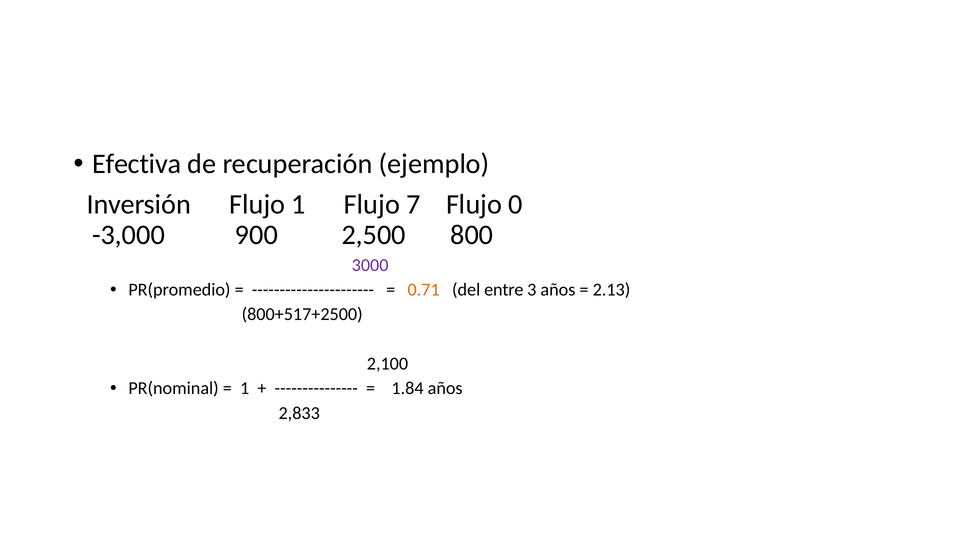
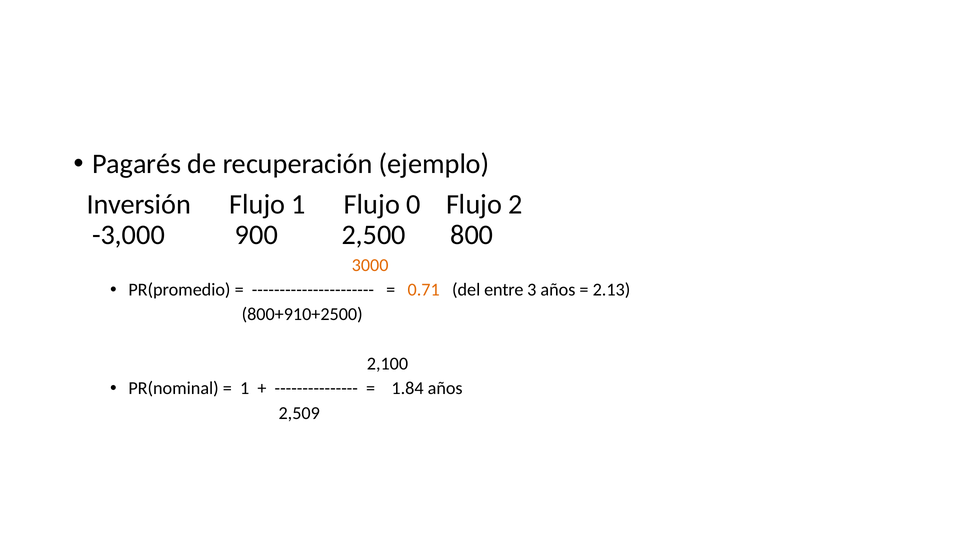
Efectiva: Efectiva -> Pagarés (137, 164)
7: 7 -> 0 (413, 204)
0: 0 -> 2 (515, 204)
3000 colour: purple -> orange (370, 265)
800+517+2500: 800+517+2500 -> 800+910+2500 (302, 314)
2,833: 2,833 -> 2,509 (299, 413)
